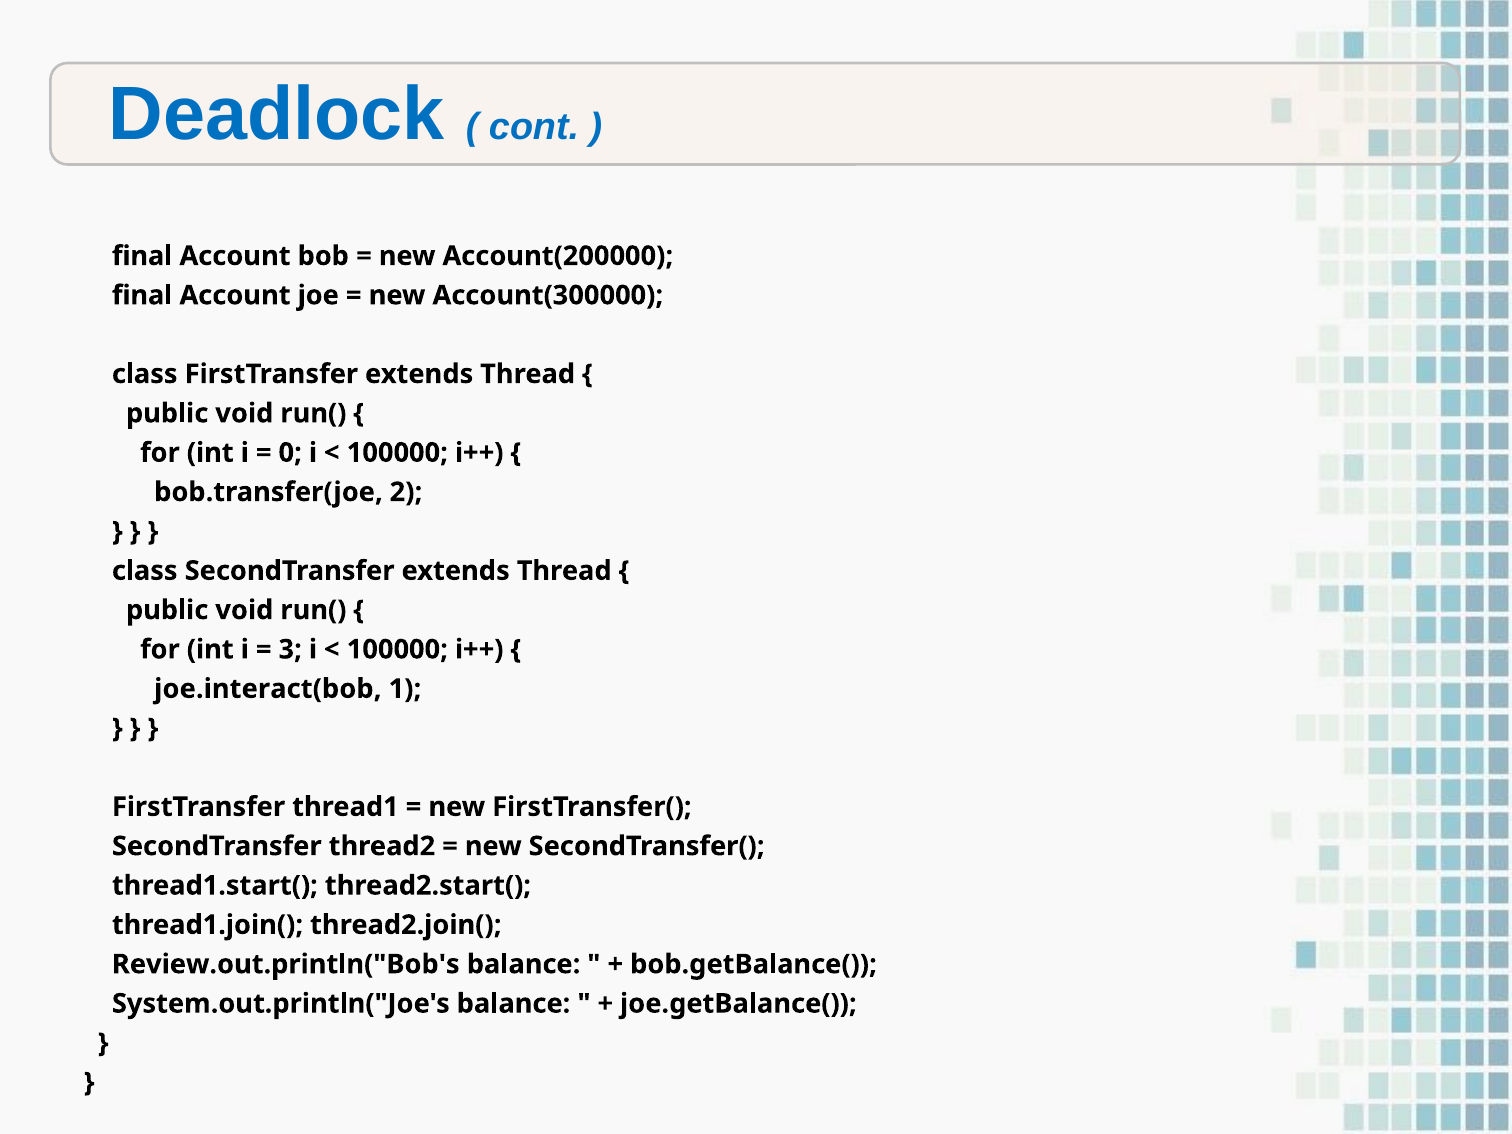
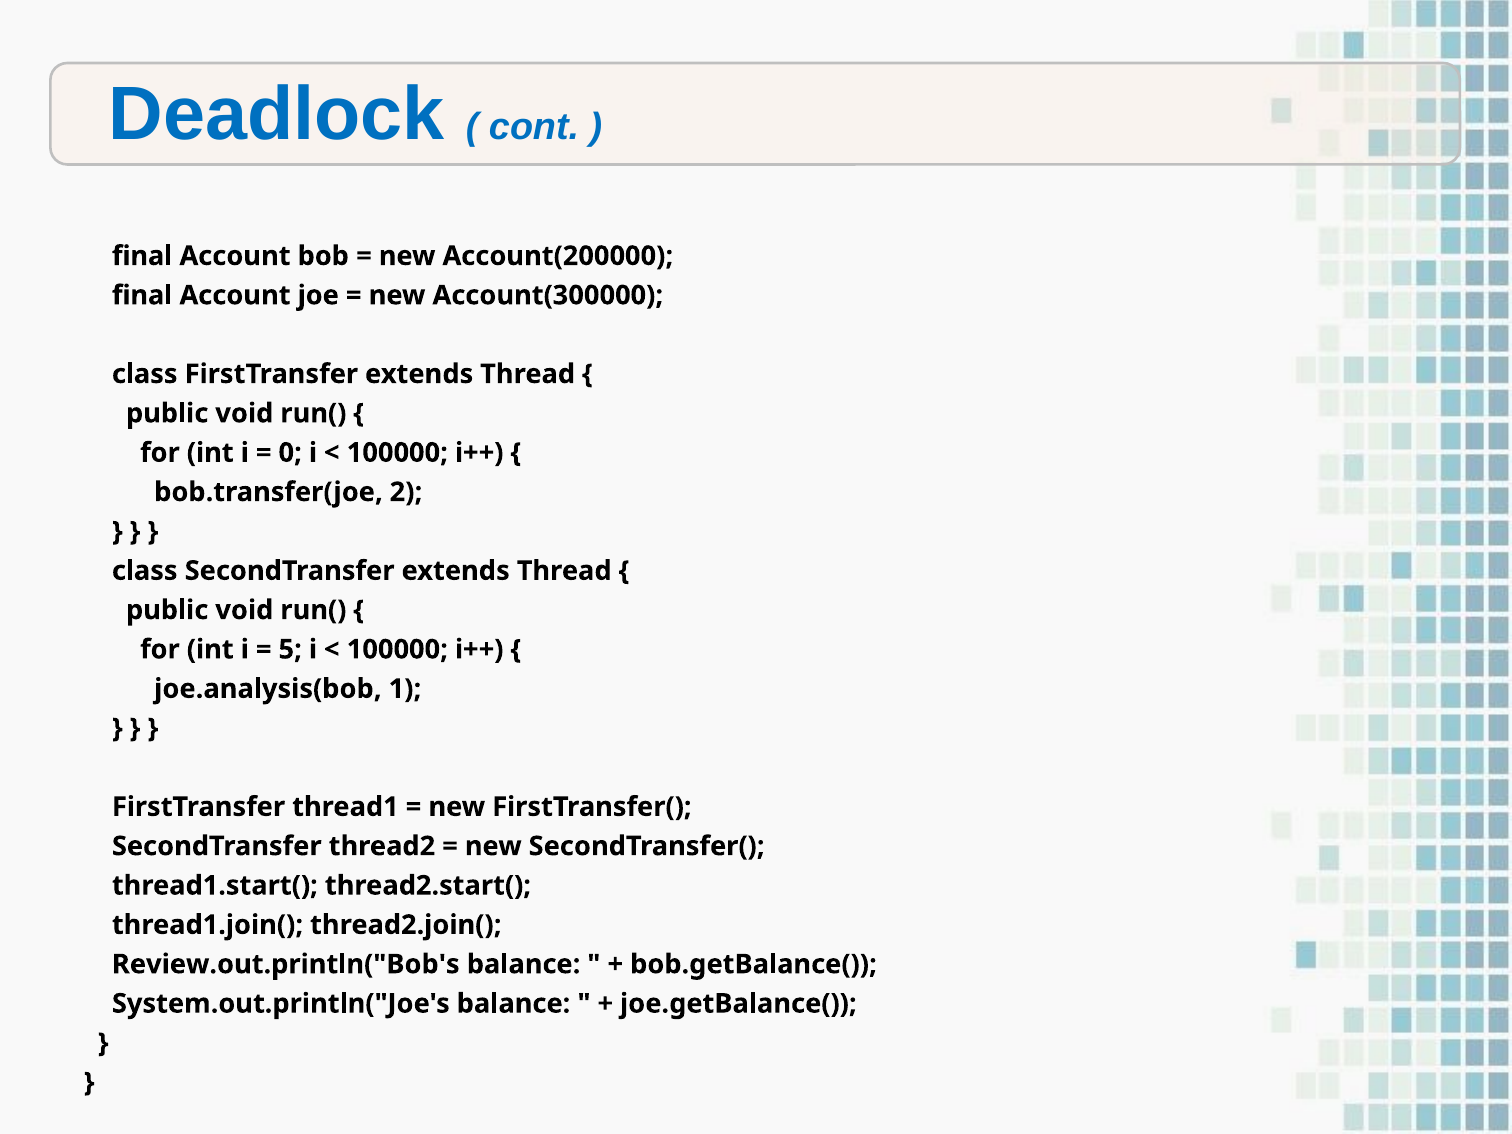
3: 3 -> 5 (290, 649)
joe.interact(bob: joe.interact(bob -> joe.analysis(bob (268, 689)
